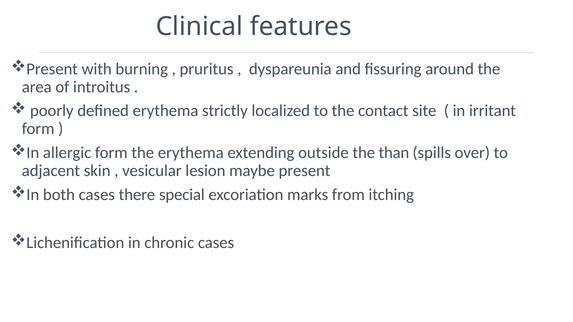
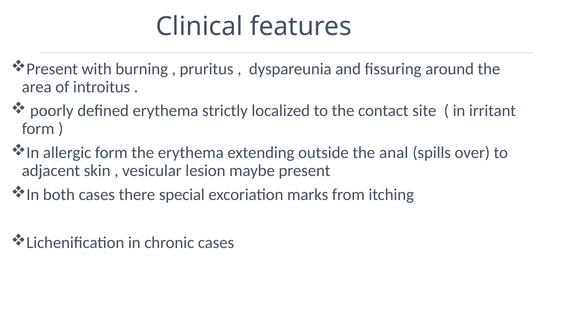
than: than -> anal (394, 153)
